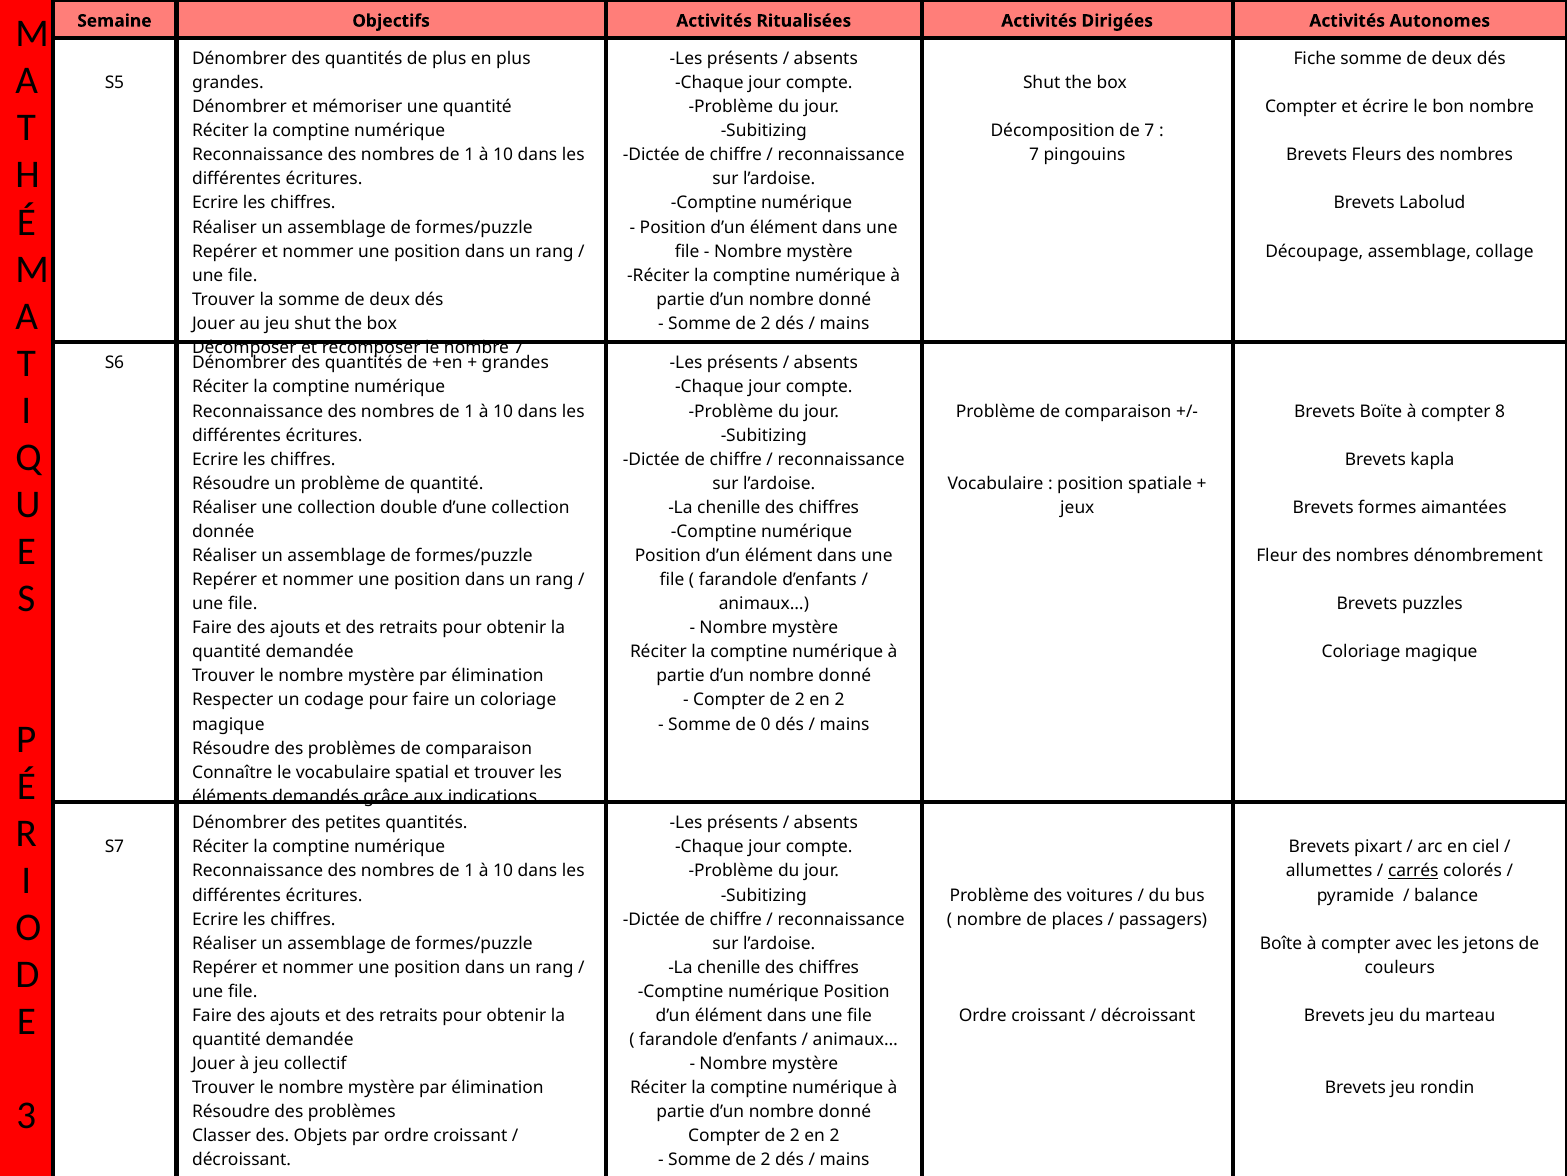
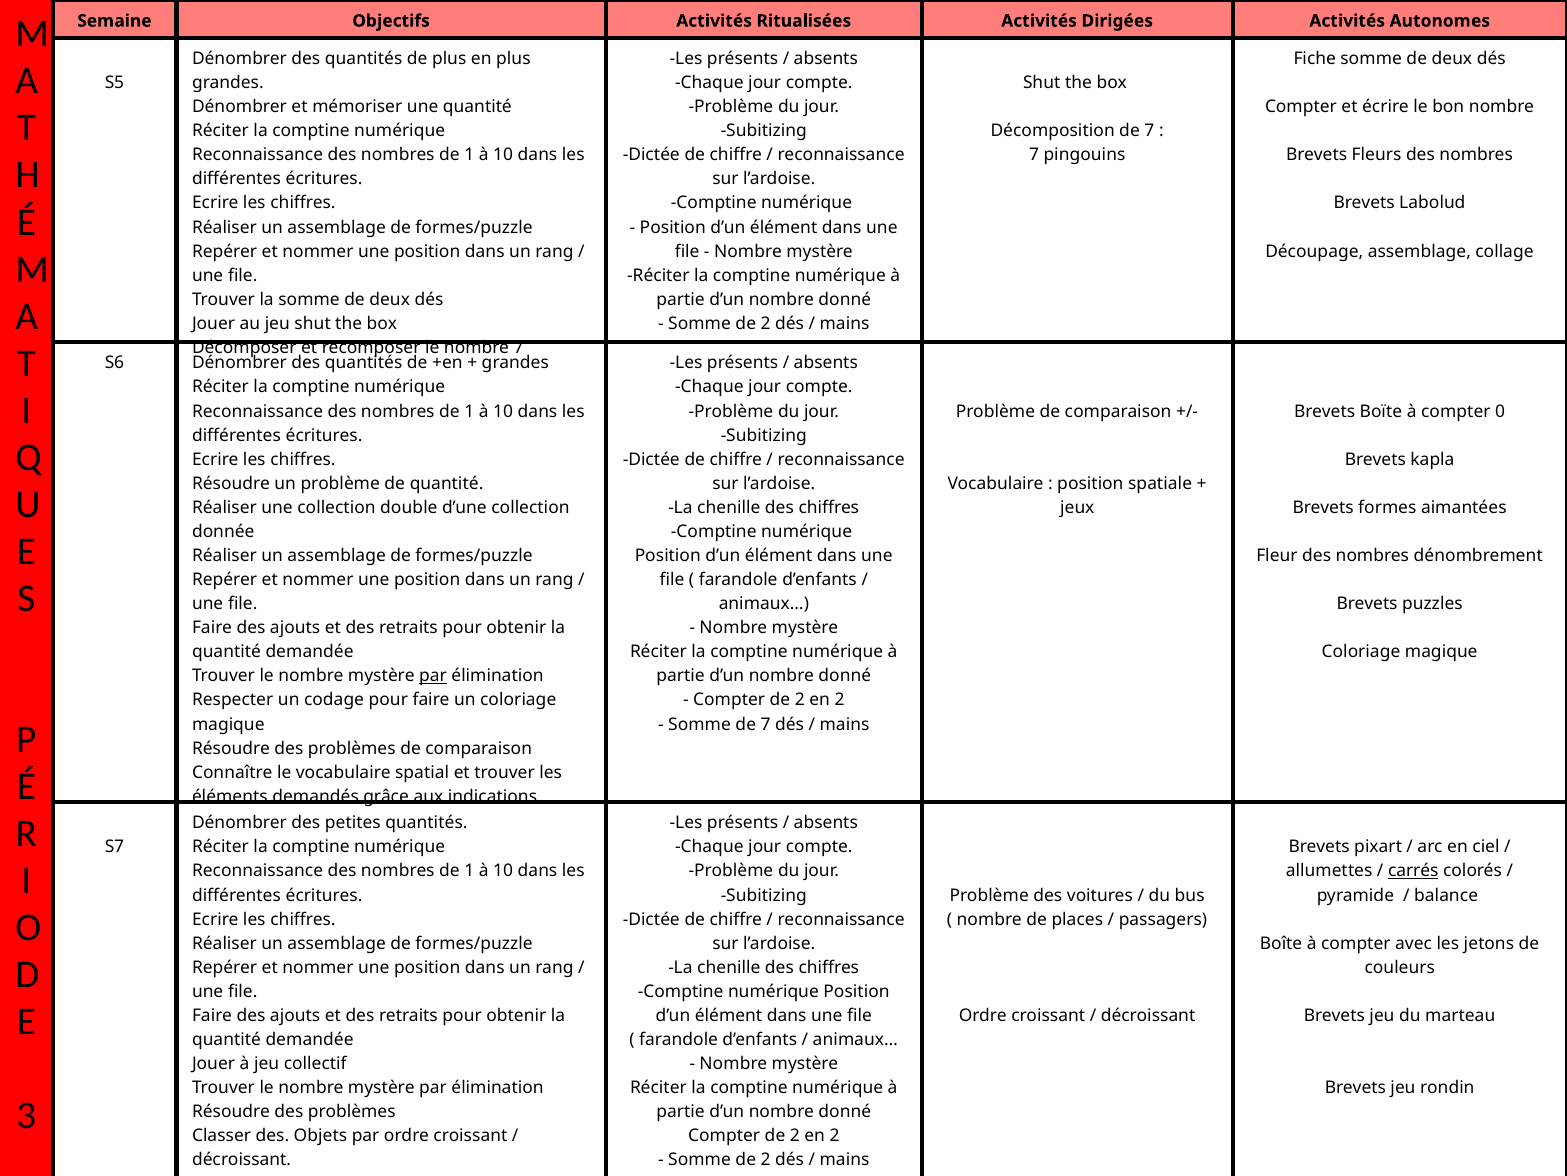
8: 8 -> 0 (1500, 411)
par underline: none -> present (433, 676)
Somme de 0: 0 -> 7 (766, 724)
